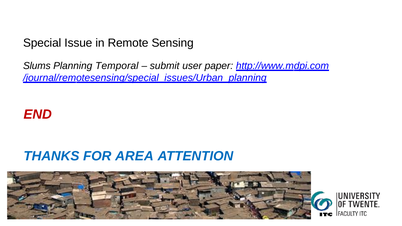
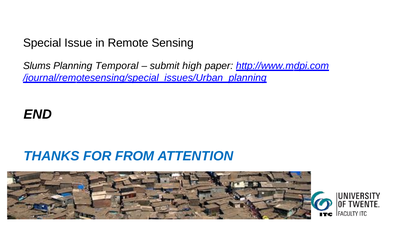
user: user -> high (192, 66)
END colour: red -> black (38, 115)
AREA: AREA -> FROM (135, 156)
